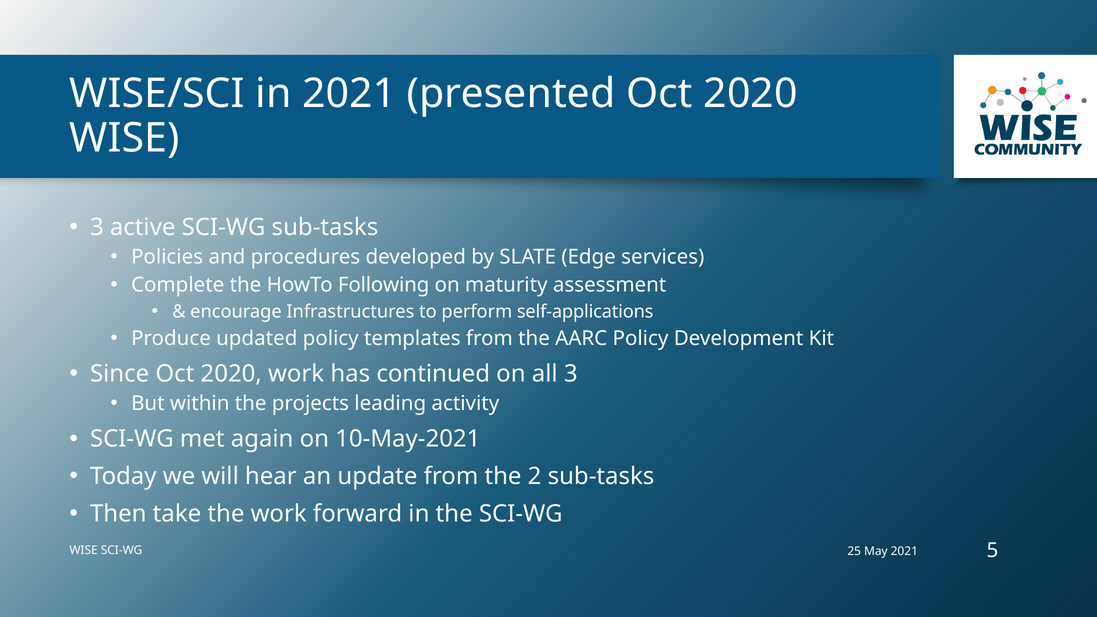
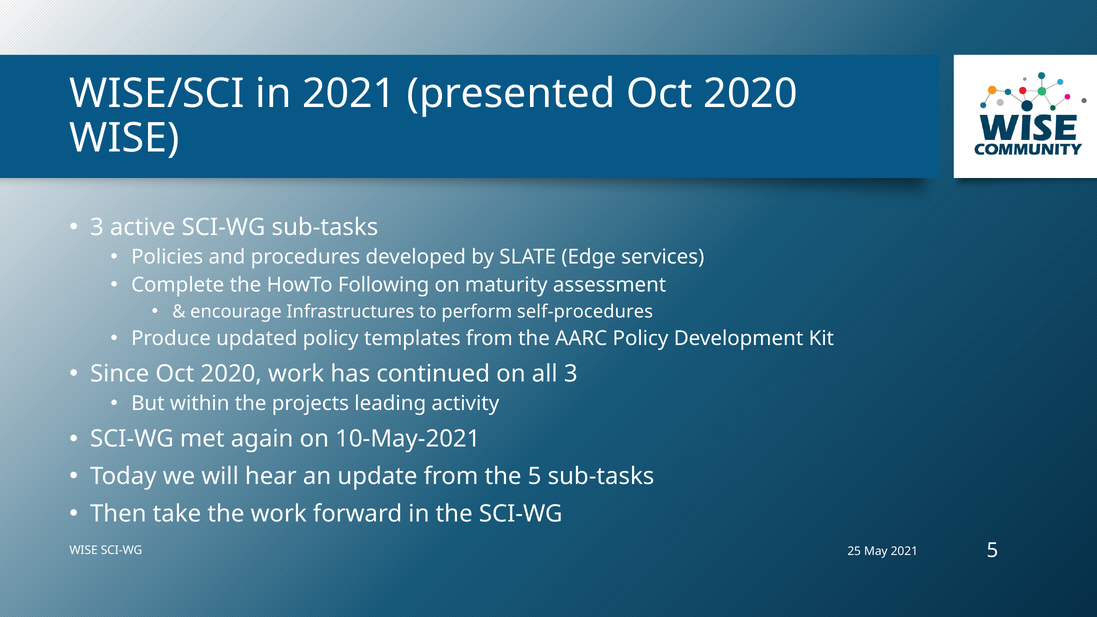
self-applications: self-applications -> self-procedures (585, 312)
the 2: 2 -> 5 (535, 476)
